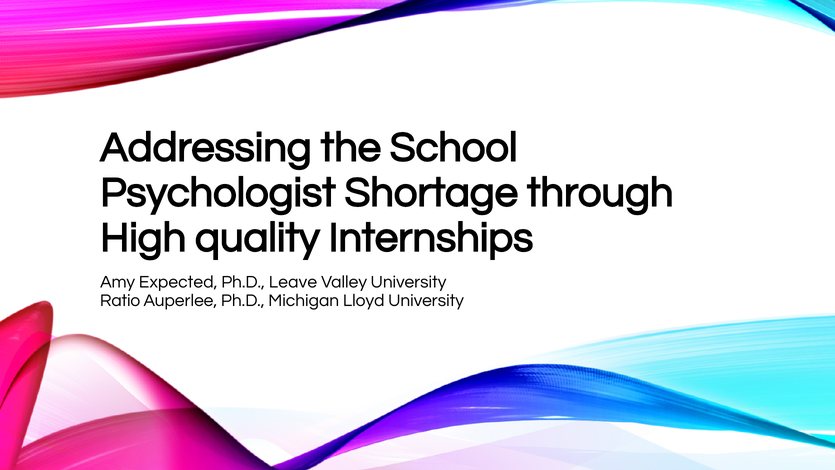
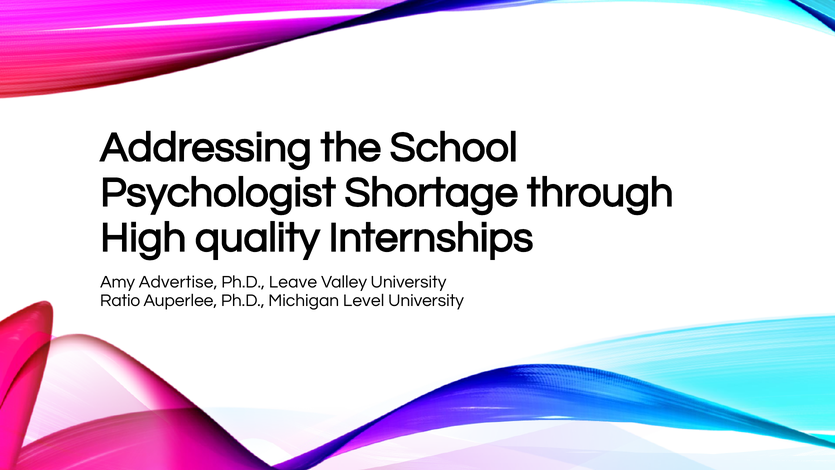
Expected: Expected -> Advertise (178, 282)
Lloyd: Lloyd -> Level (364, 300)
